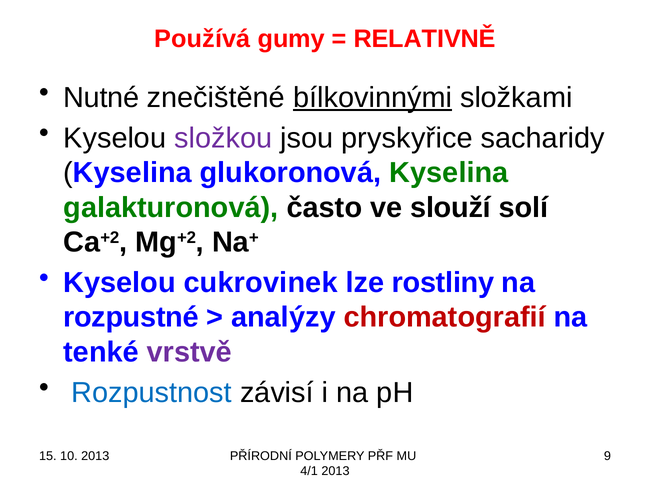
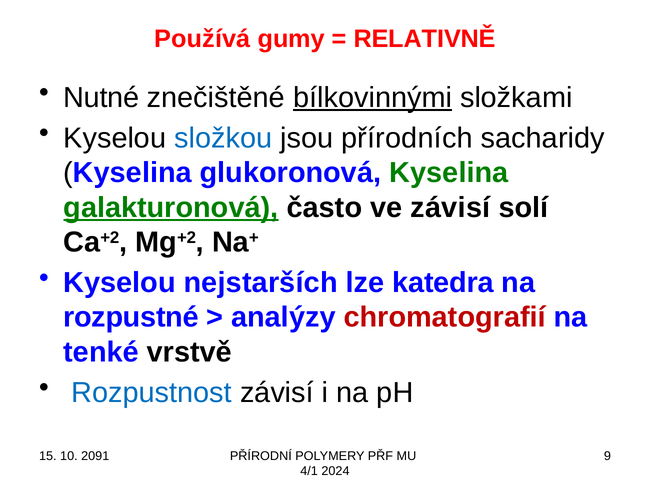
složkou colour: purple -> blue (223, 138)
pryskyřice: pryskyřice -> přírodních (407, 138)
galakturonová underline: none -> present (171, 207)
ve slouží: slouží -> závisí (450, 207)
cukrovinek: cukrovinek -> nejstarších (261, 282)
rostliny: rostliny -> katedra (443, 282)
vrstvě colour: purple -> black (189, 352)
10 2013: 2013 -> 2091 (95, 456)
4/1 2013: 2013 -> 2024 (335, 471)
